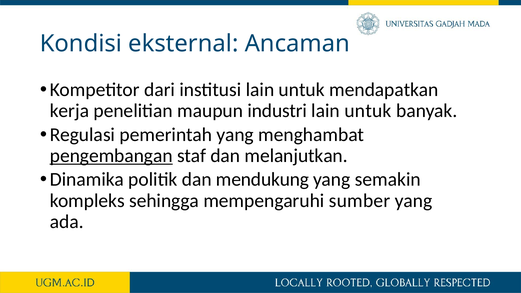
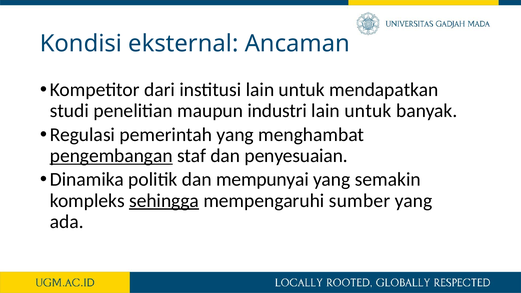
kerja: kerja -> studi (69, 111)
melanjutkan: melanjutkan -> penyesuaian (296, 156)
mendukung: mendukung -> mempunyai (263, 180)
sehingga underline: none -> present (164, 201)
